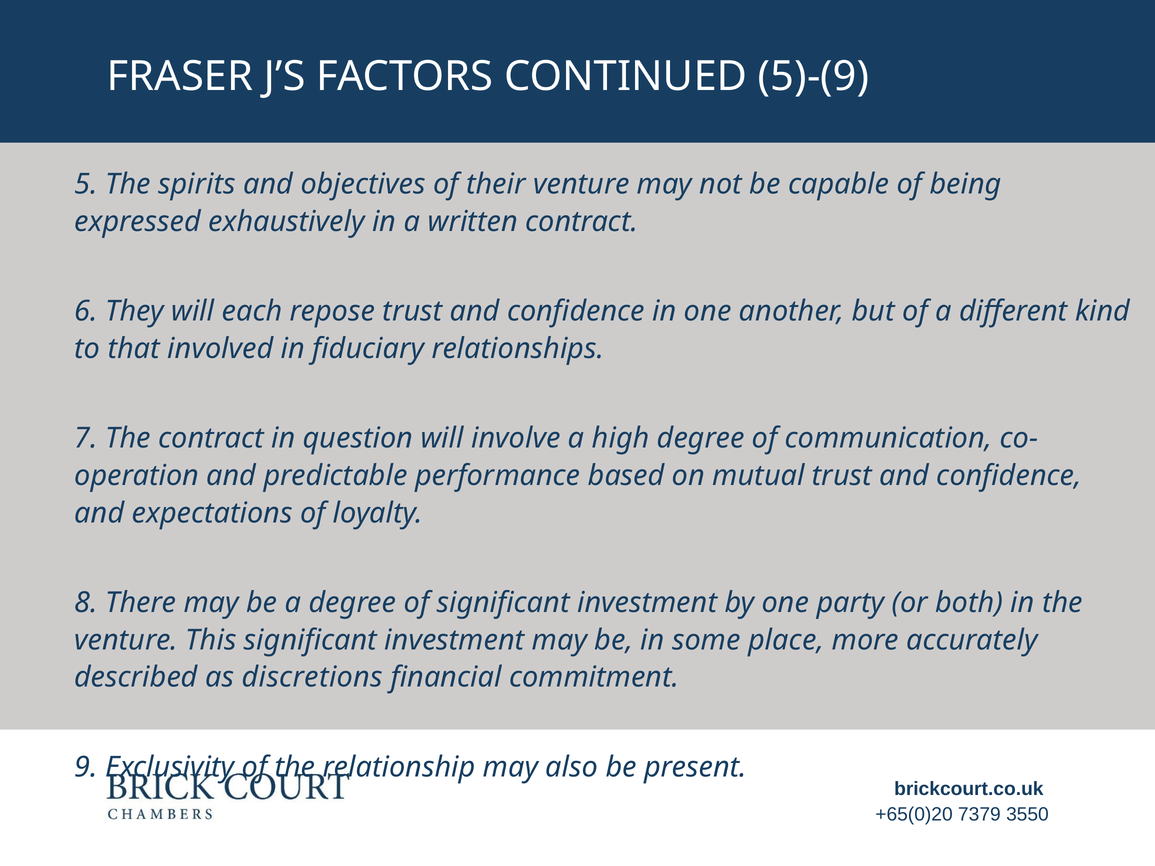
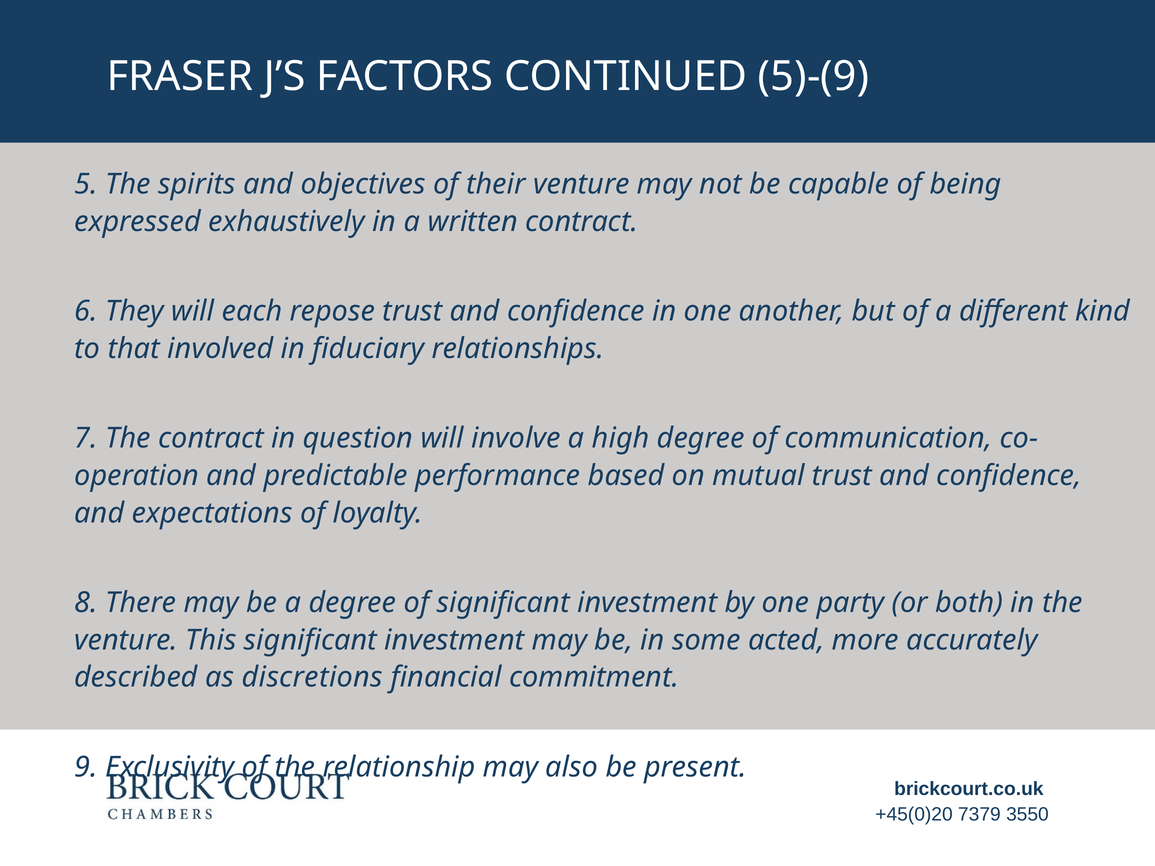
place: place -> acted (786, 640)
+65(0)20: +65(0)20 -> +45(0)20 (914, 815)
